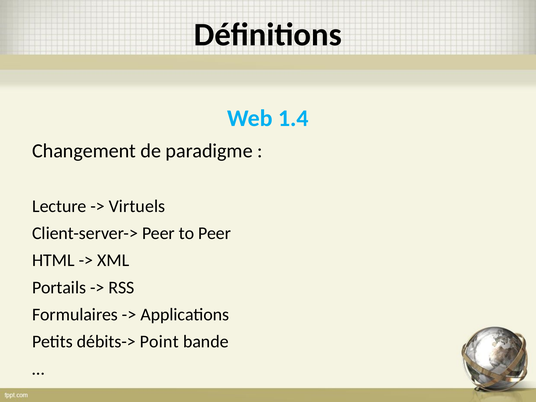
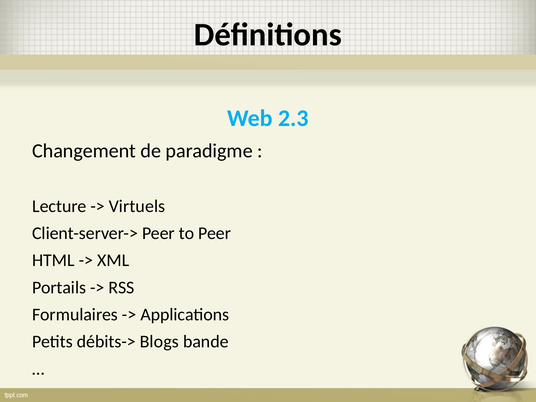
1.4: 1.4 -> 2.3 (293, 118)
Point: Point -> Blogs (159, 342)
